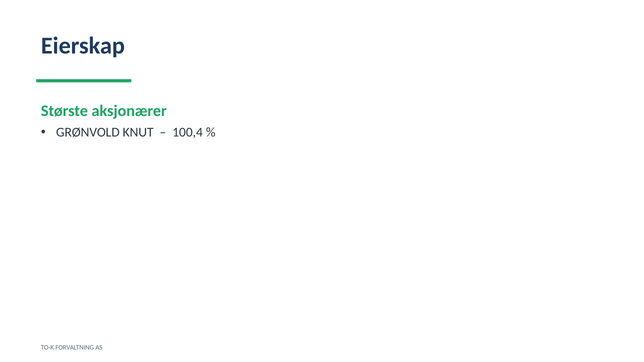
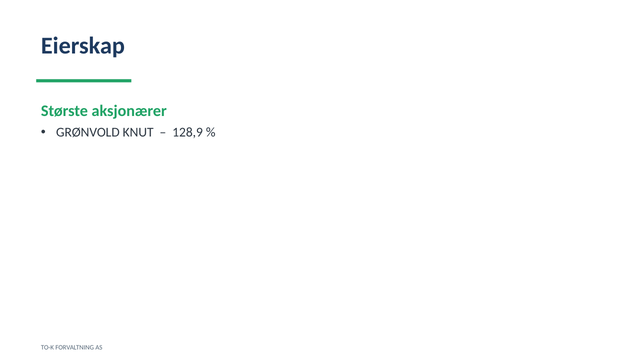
100,4: 100,4 -> 128,9 (188, 132)
